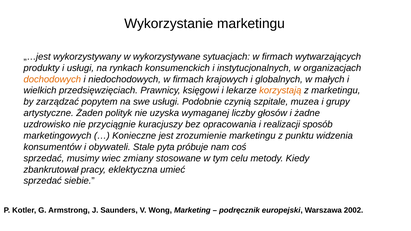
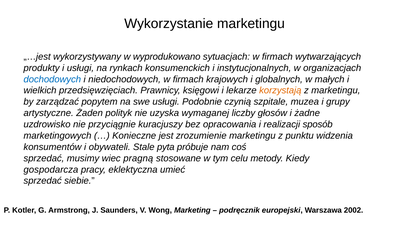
wykorzystywane: wykorzystywane -> wyprodukowano (167, 57)
dochodowych colour: orange -> blue (52, 79)
zmiany: zmiany -> pragną (138, 158)
zbankrutował: zbankrutował -> gospodarcza (51, 170)
